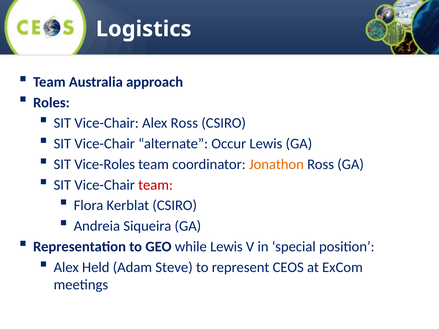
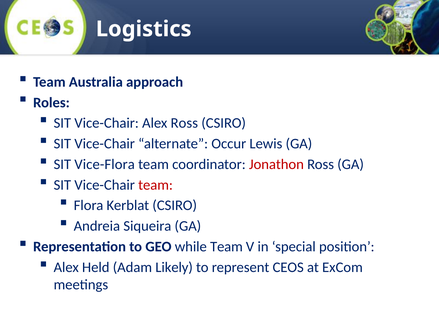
Vice-Roles: Vice-Roles -> Vice-Flora (105, 164)
Jonathon colour: orange -> red (276, 164)
while Lewis: Lewis -> Team (226, 247)
Steve: Steve -> Likely (174, 267)
